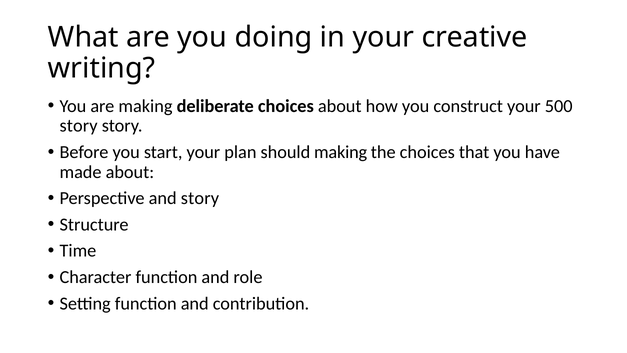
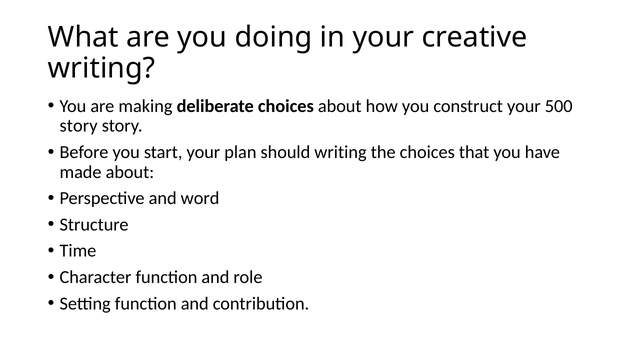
should making: making -> writing (341, 152)
and story: story -> word (200, 198)
